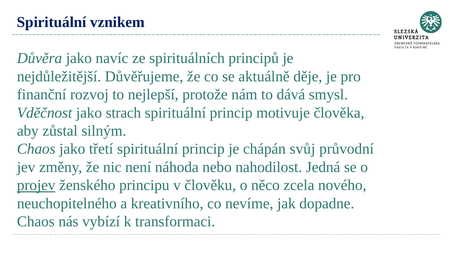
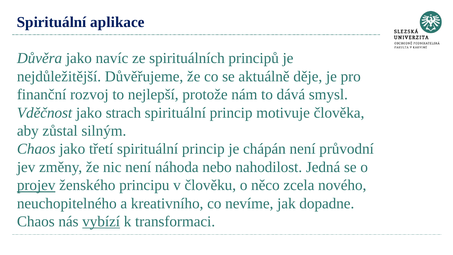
vznikem: vznikem -> aplikace (117, 22)
chápán svůj: svůj -> není (303, 149)
vybízí underline: none -> present (101, 221)
